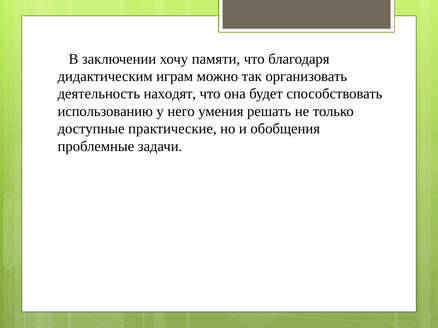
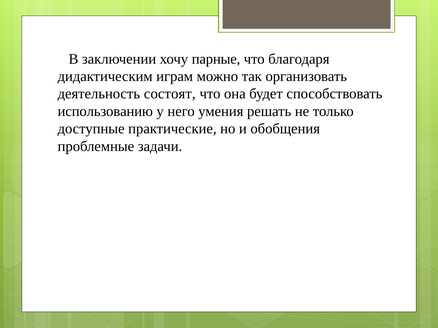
памяти: памяти -> парные (216, 59)
находят: находят -> состоят (170, 94)
